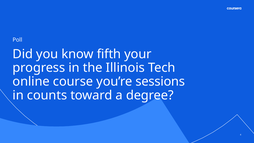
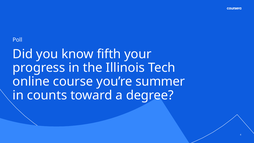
sessions: sessions -> summer (160, 81)
